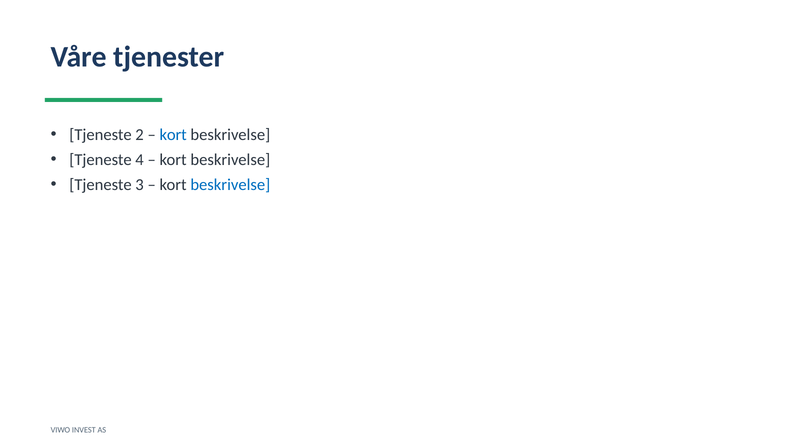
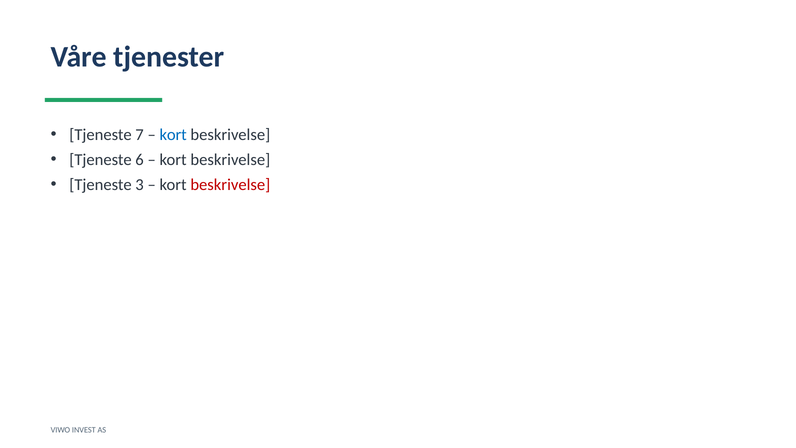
2: 2 -> 7 (140, 135)
4: 4 -> 6 (140, 160)
beskrivelse colour: blue -> red (230, 185)
